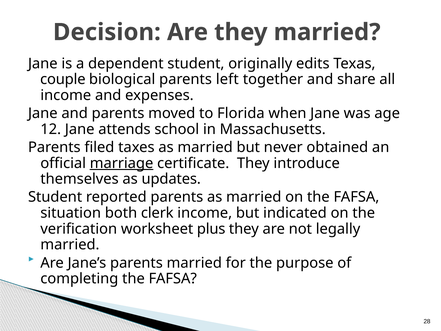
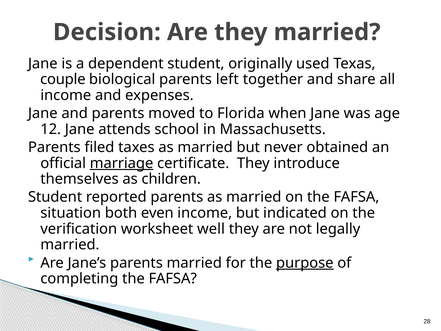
edits: edits -> used (313, 63)
updates: updates -> children (171, 179)
clerk: clerk -> even (157, 213)
plus: plus -> well (211, 229)
purpose underline: none -> present (305, 263)
